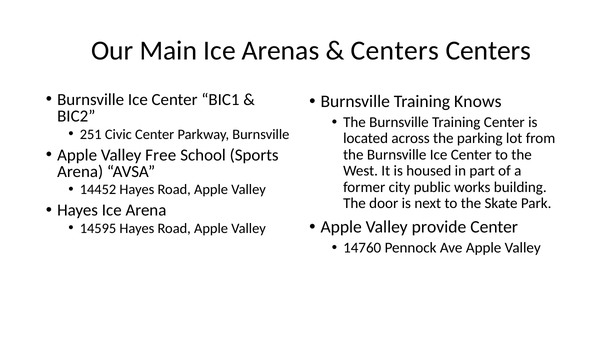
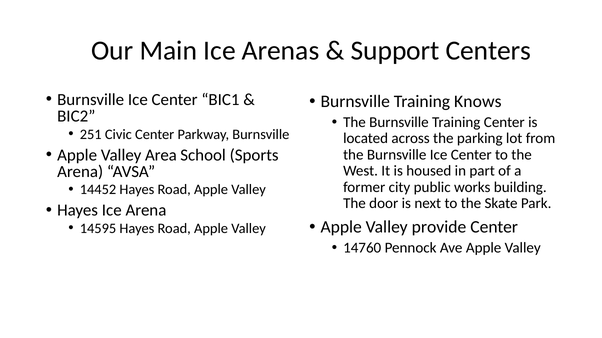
Centers: Centers -> Support (395, 51)
Free: Free -> Area (161, 155)
